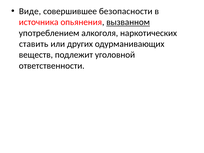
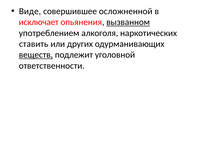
безопасности: безопасности -> осложненной (126, 11)
источника: источника -> исключает (39, 22)
веществ underline: none -> present (36, 55)
